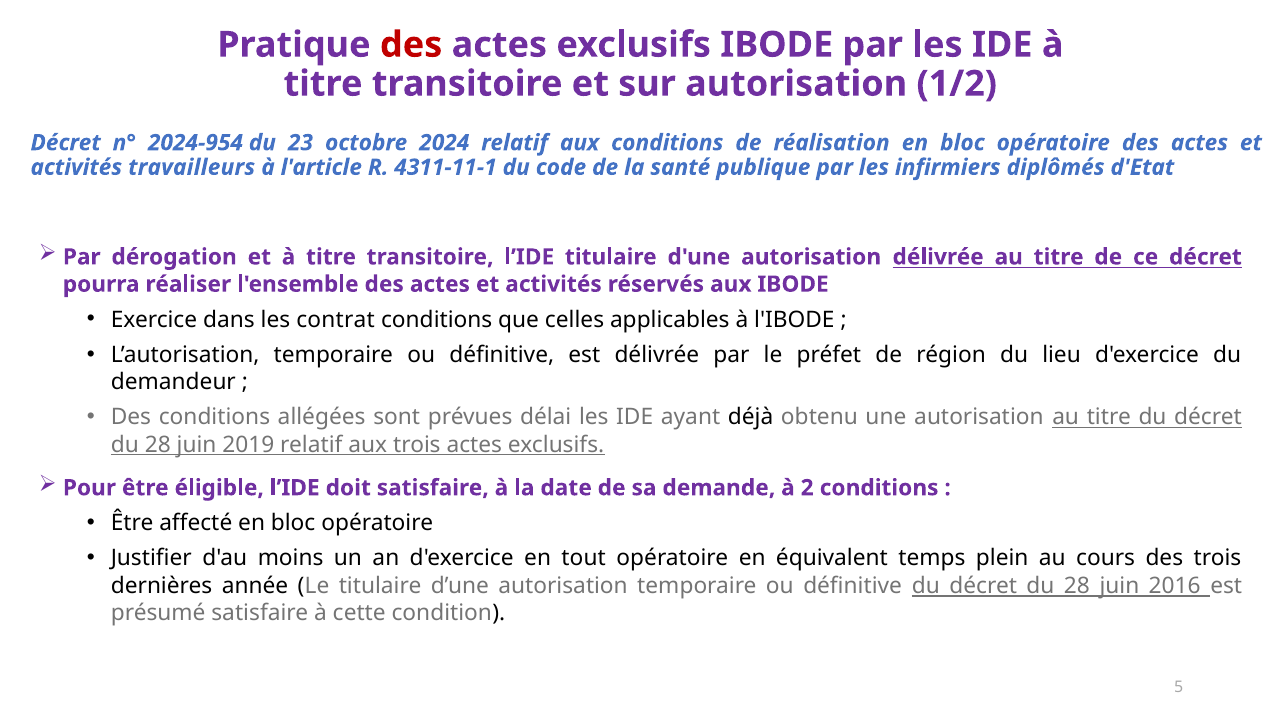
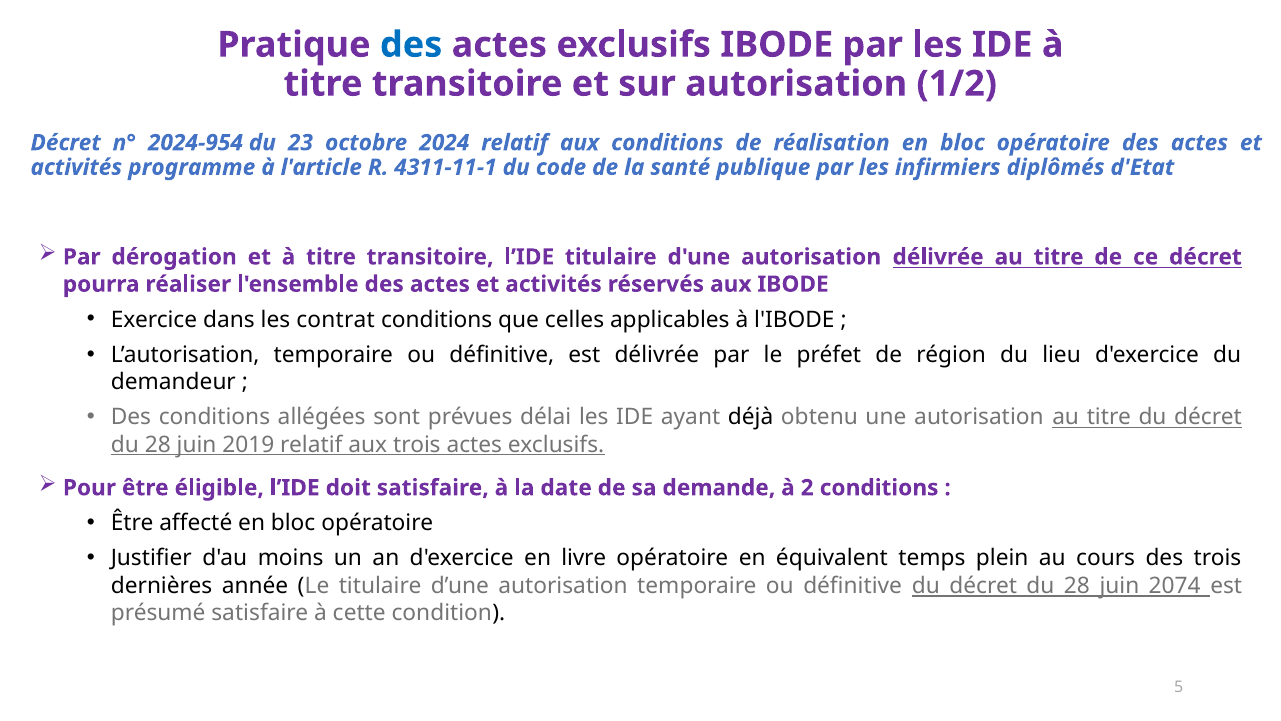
des colour: red -> blue (411, 45)
travailleurs: travailleurs -> programme (192, 167)
tout: tout -> livre (584, 558)
2016: 2016 -> 2074 (1175, 585)
